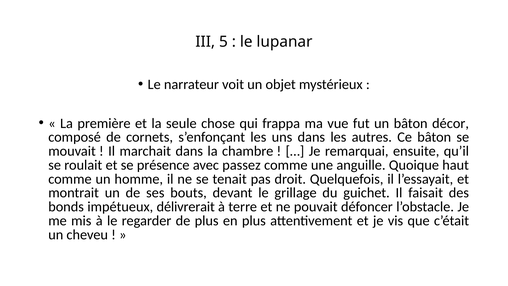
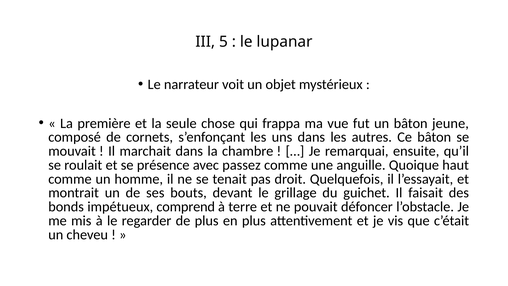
décor: décor -> jeune (450, 123)
délivrerait: délivrerait -> comprend (186, 207)
